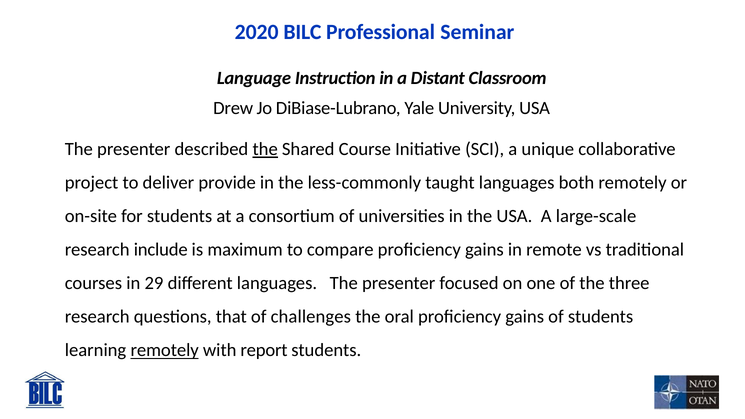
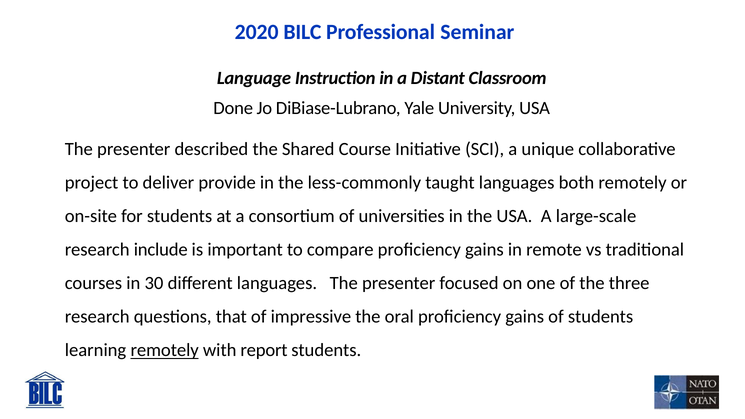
Drew: Drew -> Done (233, 108)
the underline: present -> none (265, 149)
maximum: maximum -> important (245, 250)
29: 29 -> 30 (154, 283)
challenges: challenges -> impressive (311, 317)
